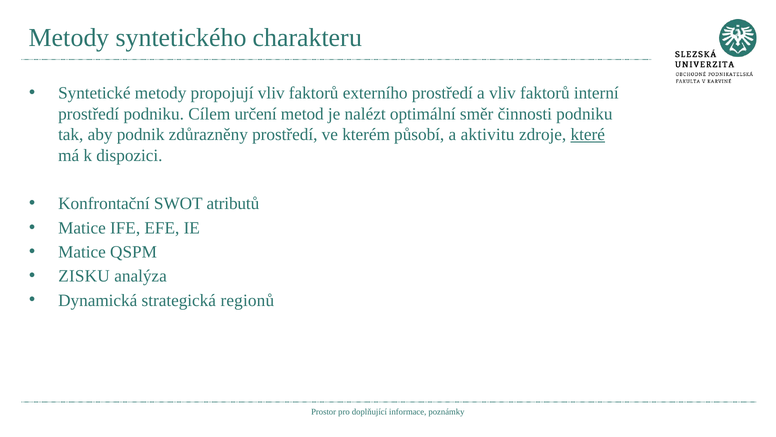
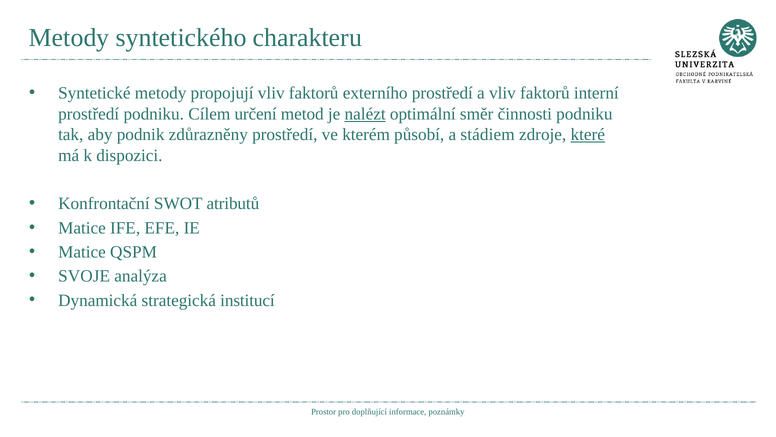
nalézt underline: none -> present (365, 114)
aktivitu: aktivitu -> stádiem (488, 134)
ZISKU: ZISKU -> SVOJE (84, 276)
regionů: regionů -> institucí (247, 300)
